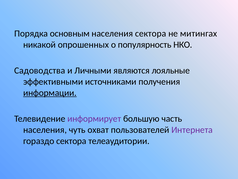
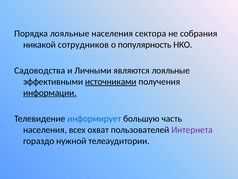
Порядка основным: основным -> лояльные (70, 33)
митингах: митингах -> собрания (199, 33)
опрошенных: опрошенных -> сотрудников (83, 44)
источниками underline: none -> present (111, 81)
информирует colour: purple -> blue (94, 118)
чуть: чуть -> всех (77, 130)
гораздо сектора: сектора -> нужной (71, 141)
